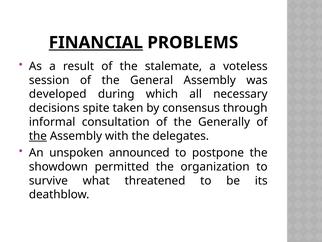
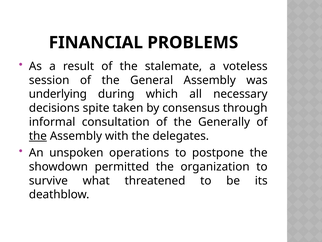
FINANCIAL underline: present -> none (96, 42)
developed: developed -> underlying (58, 94)
announced: announced -> operations (139, 152)
